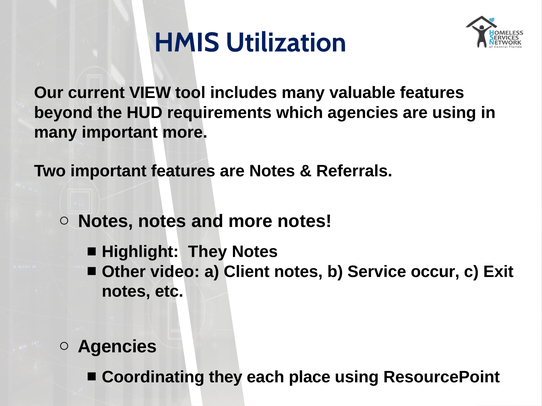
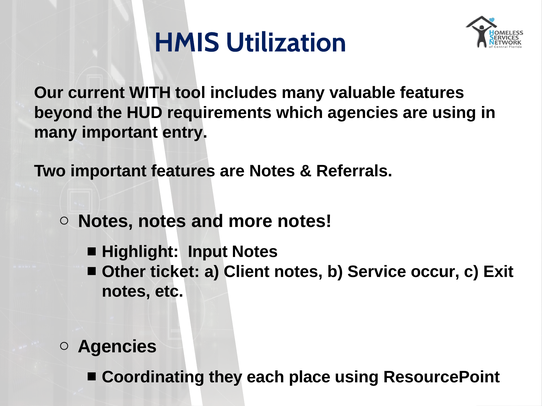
VIEW: VIEW -> WITH (150, 93)
important more: more -> entry (185, 133)
Highlight They: They -> Input (208, 252)
video: video -> ticket (175, 272)
